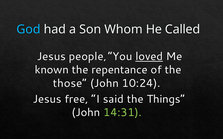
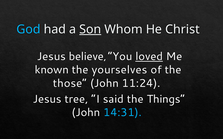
Son underline: none -> present (90, 29)
Called: Called -> Christ (182, 29)
people: people -> believe (86, 57)
repentance: repentance -> yourselves (119, 70)
10:24: 10:24 -> 11:24 (141, 83)
free: free -> tree (76, 99)
14:31 colour: light green -> light blue (122, 113)
